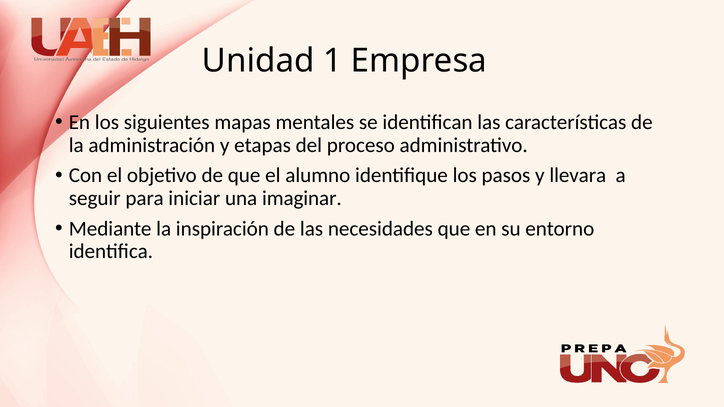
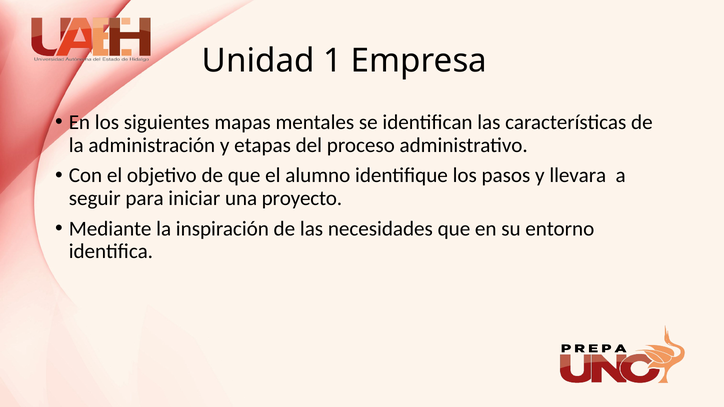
imaginar: imaginar -> proyecto (302, 198)
